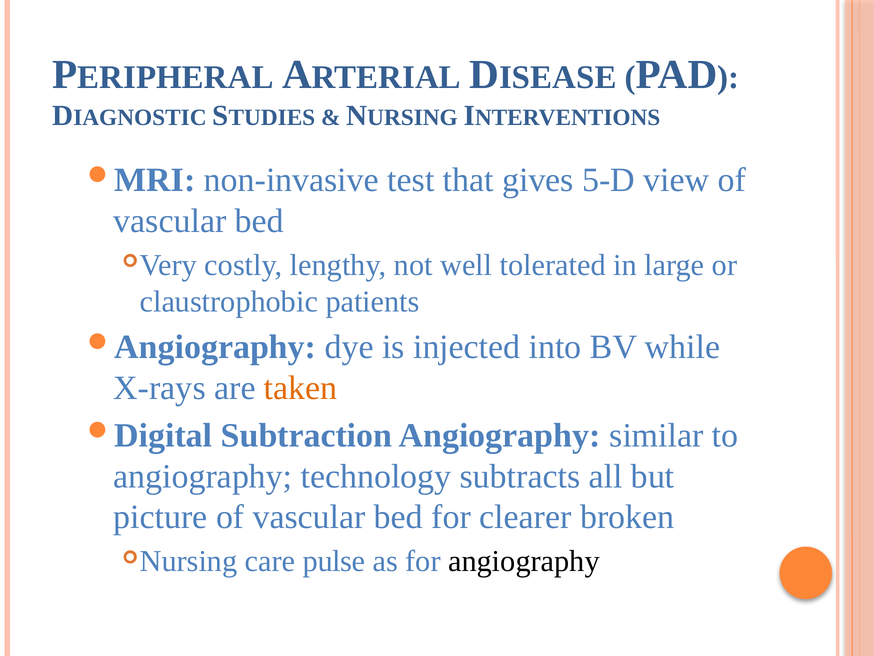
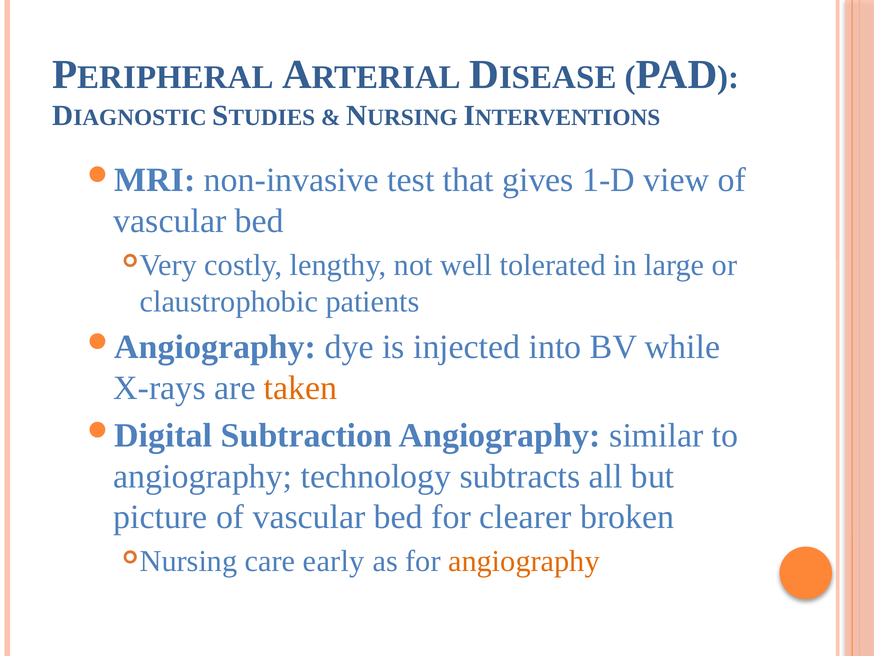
5-D: 5-D -> 1-D (609, 180)
pulse: pulse -> early (334, 561)
angiography colour: black -> orange (524, 561)
